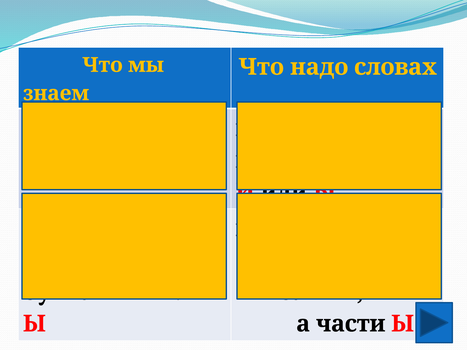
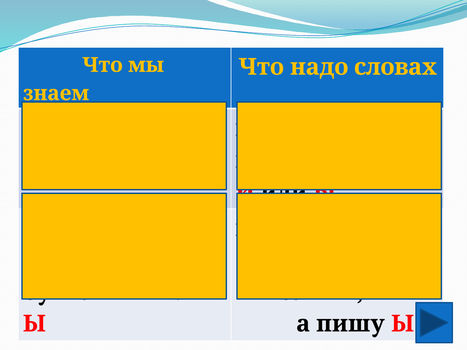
части: части -> пишу (350, 324)
